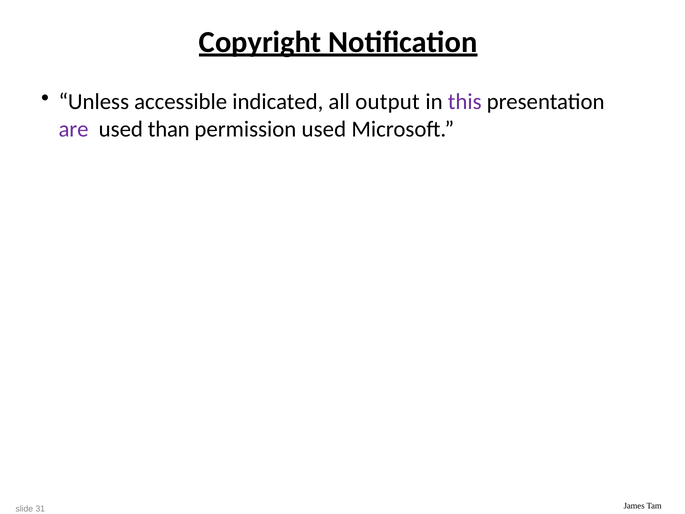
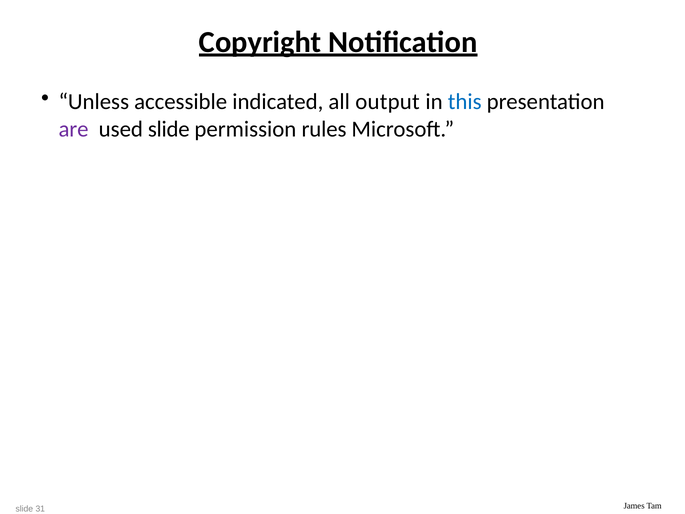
this colour: purple -> blue (465, 102)
used than: than -> slide (169, 129)
permission used: used -> rules (324, 129)
